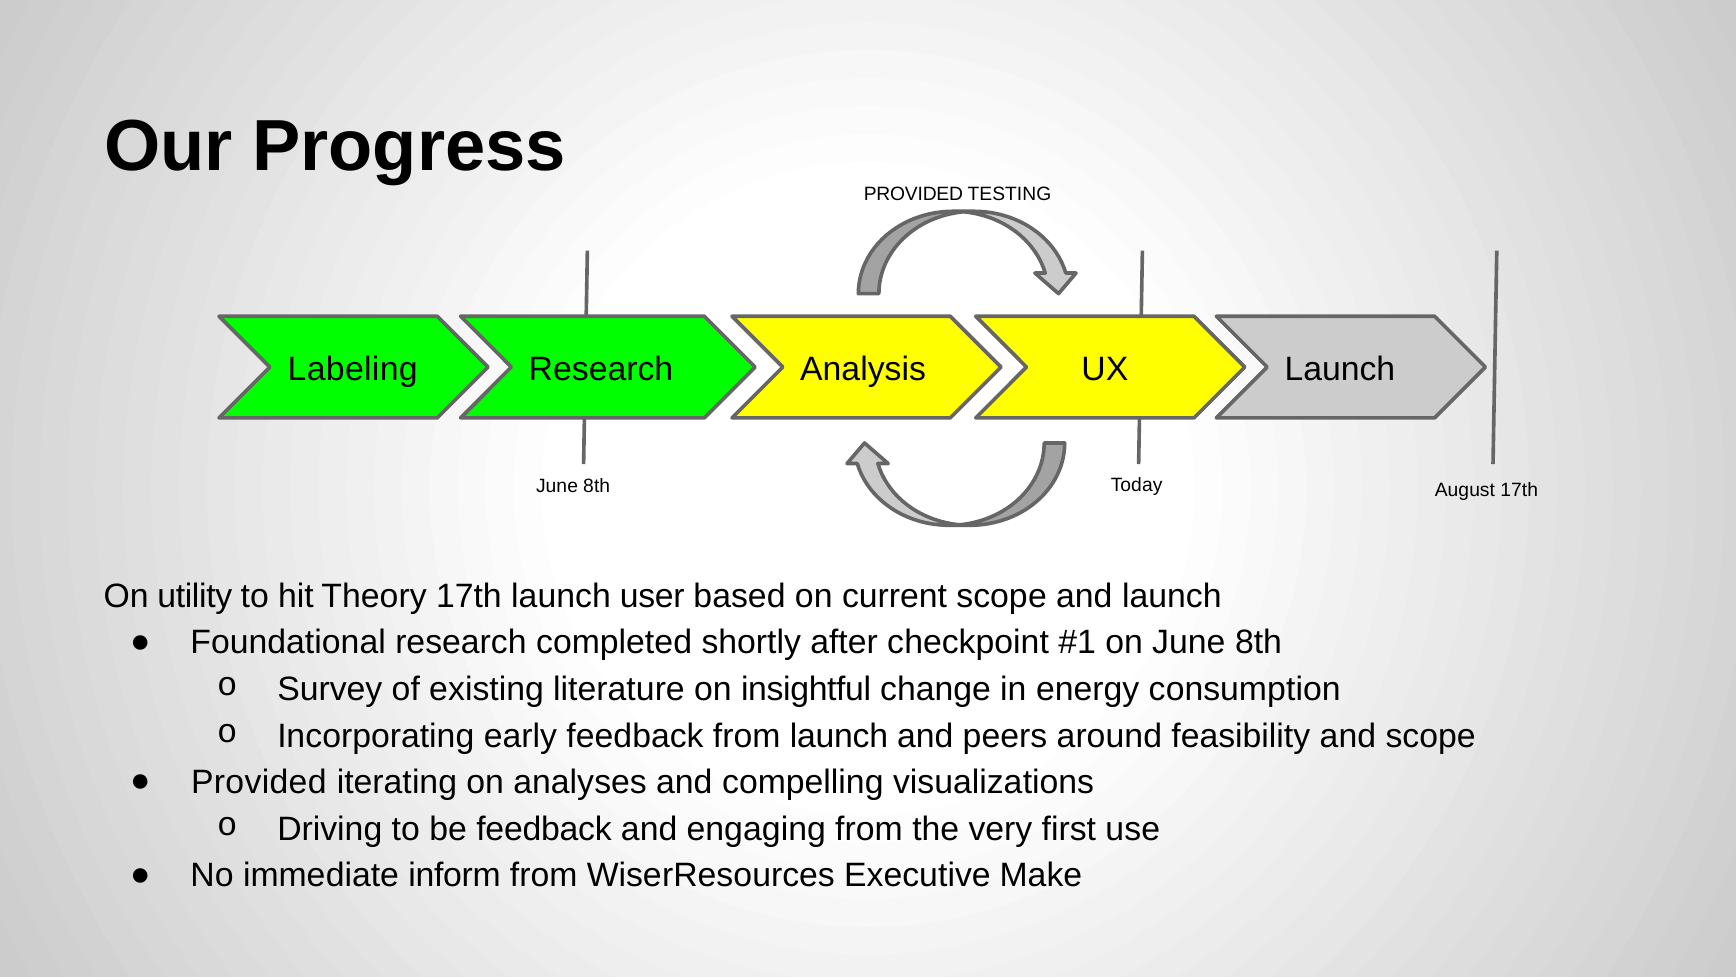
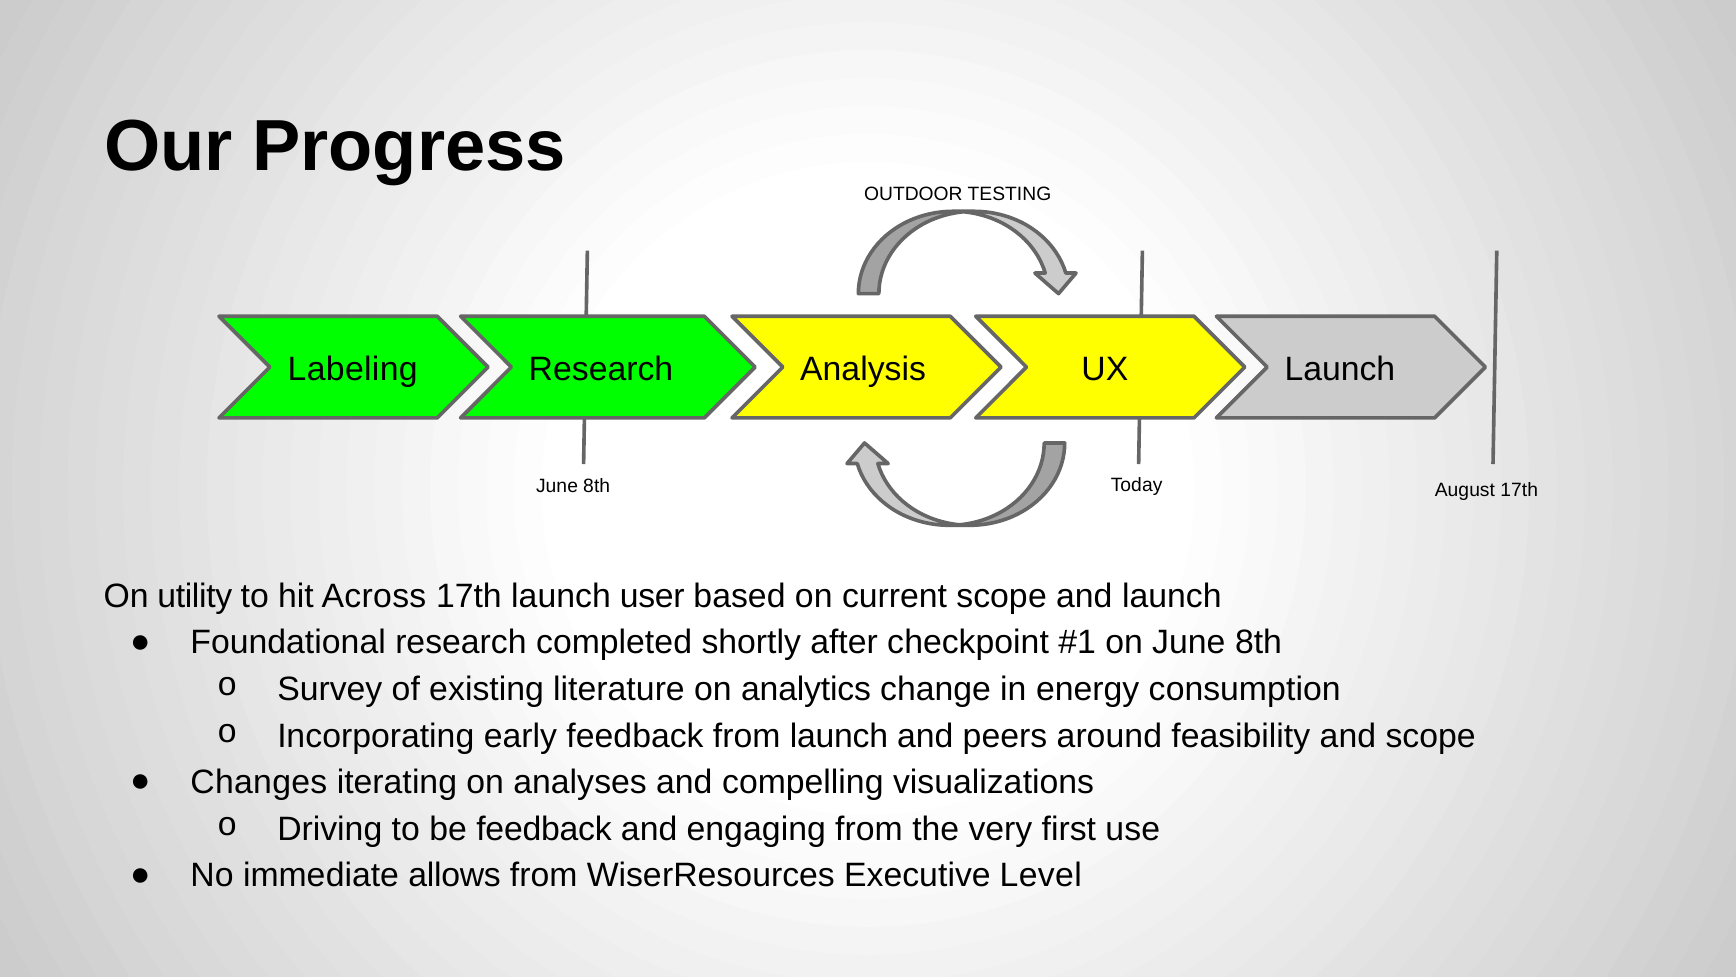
PROVIDED: PROVIDED -> OUTDOOR (913, 194)
Theory: Theory -> Across (374, 596)
insightful: insightful -> analytics (806, 689)
Provided: Provided -> Changes (259, 782)
inform: inform -> allows (455, 875)
Make: Make -> Level (1041, 875)
